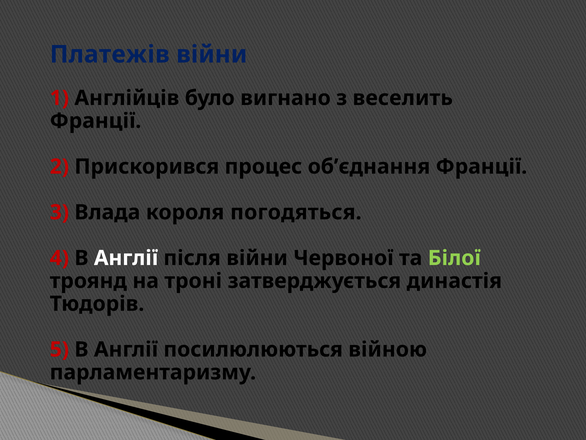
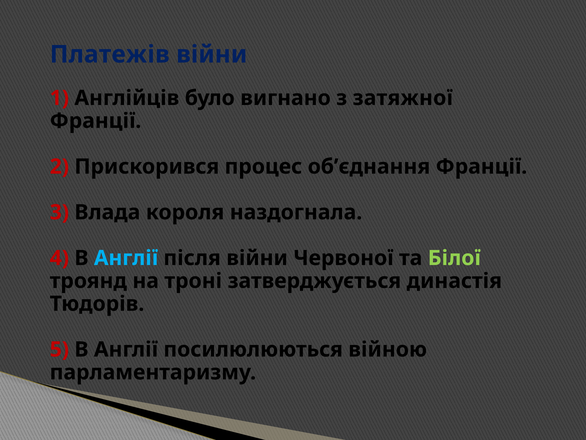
веселить: веселить -> затяжної (403, 98)
погодяться: погодяться -> наздогнала (296, 212)
Англії colour: white -> light blue (126, 258)
